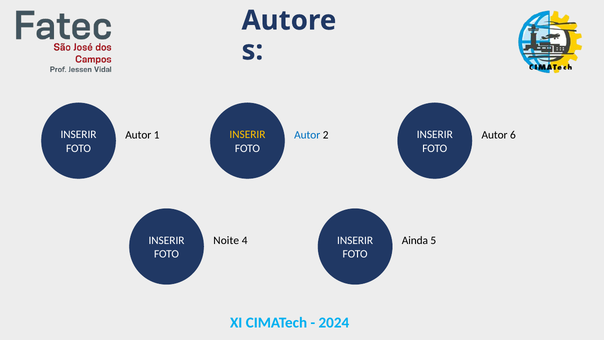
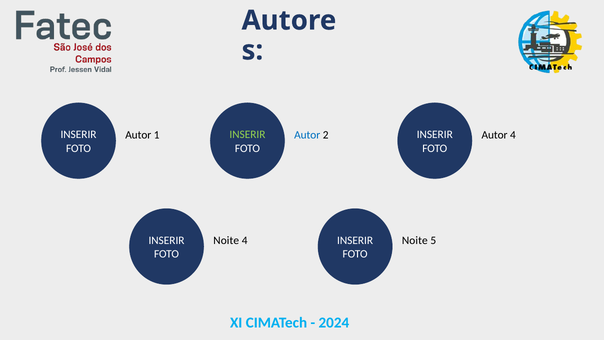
INSERIR colour: yellow -> light green (247, 135)
Autor 6: 6 -> 4 (513, 135)
Ainda: Ainda -> Noite (415, 241)
